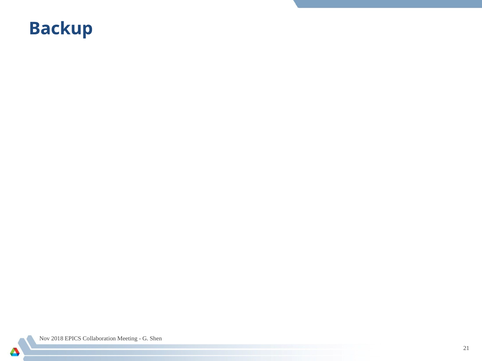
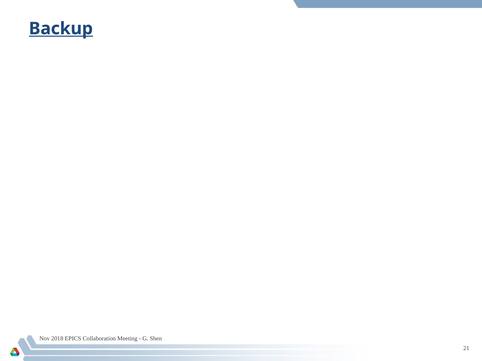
Backup underline: none -> present (61, 29)
